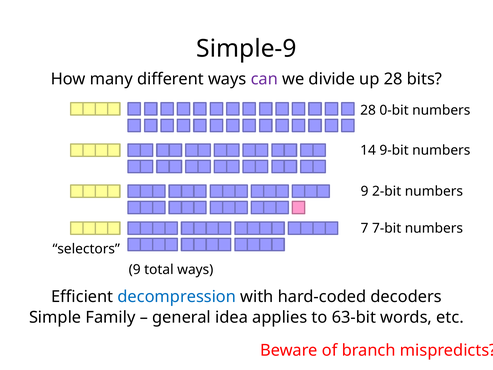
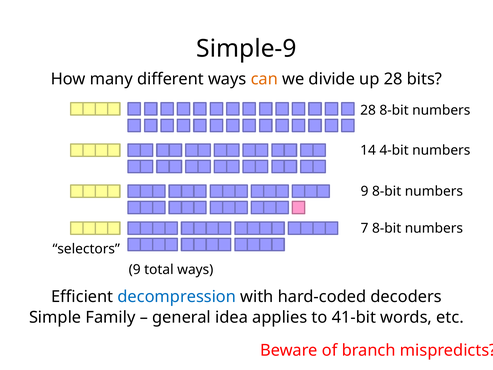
can colour: purple -> orange (264, 79)
28 0-bit: 0-bit -> 8-bit (394, 110)
9-bit: 9-bit -> 4-bit (394, 150)
9 2-bit: 2-bit -> 8-bit (387, 191)
7 7-bit: 7-bit -> 8-bit (387, 228)
63-bit: 63-bit -> 41-bit (354, 317)
